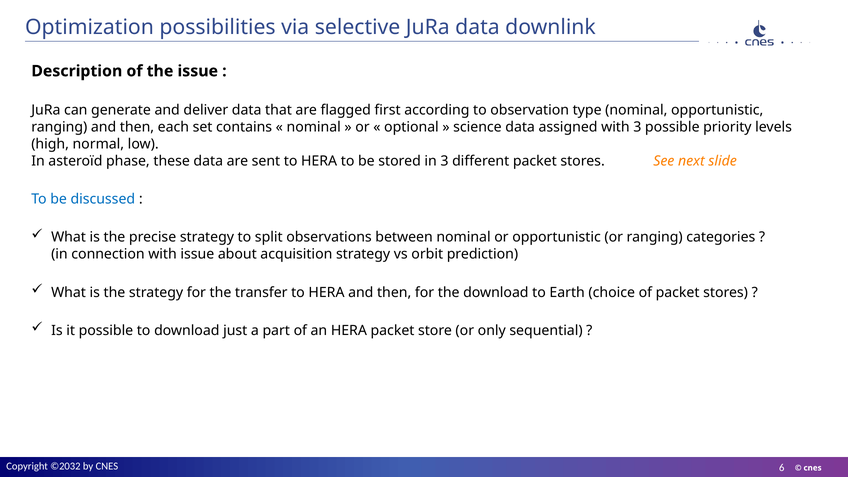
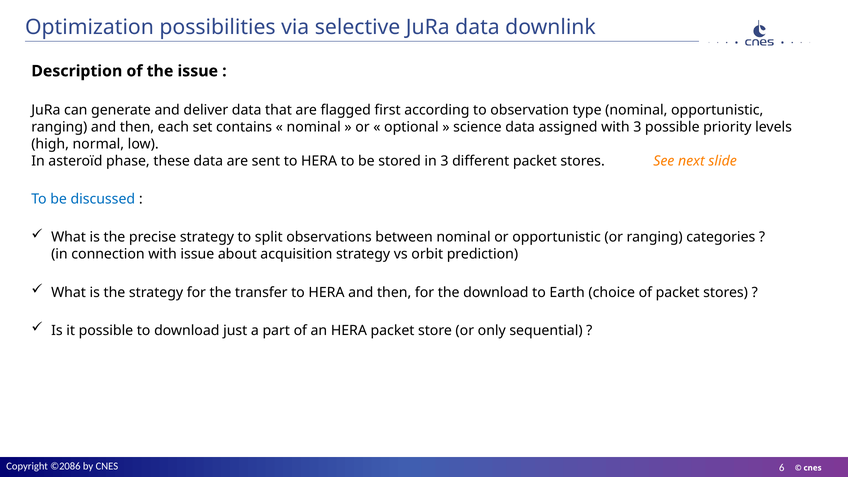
©2032: ©2032 -> ©2086 (65, 466)
